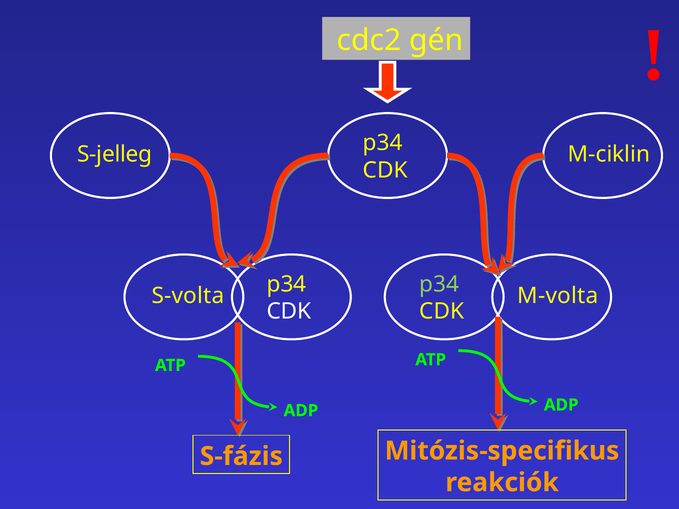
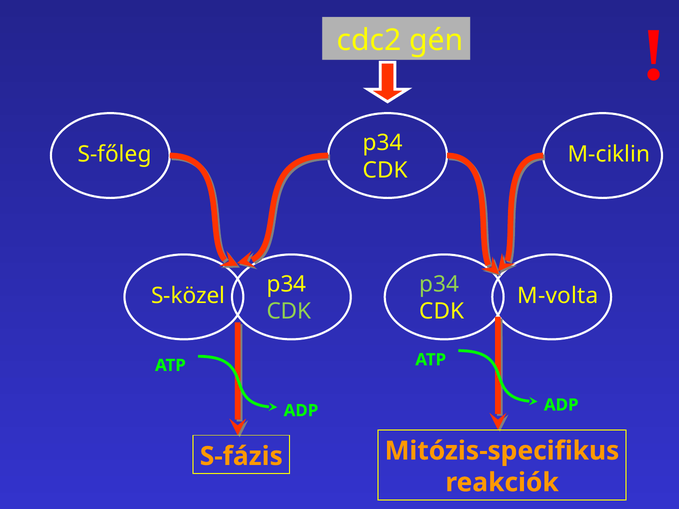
S-jelleg: S-jelleg -> S-főleg (115, 154)
S-volta: S-volta -> S-közel (188, 296)
CDK colour: white -> light green (289, 312)
